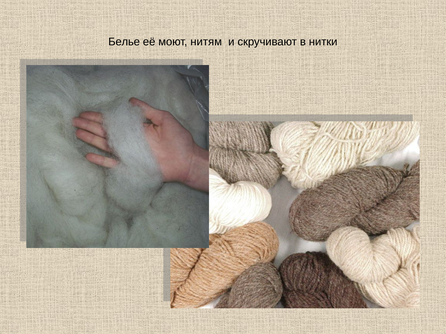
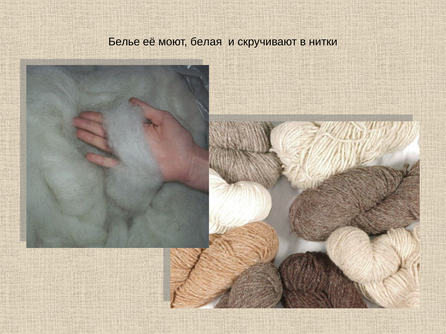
нитям: нитям -> белая (206, 42)
